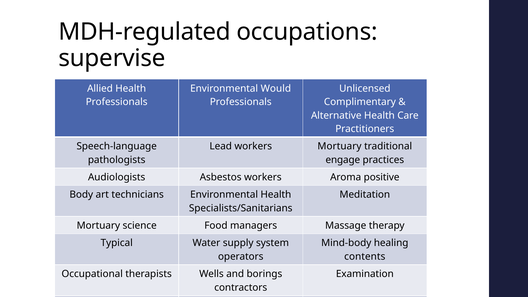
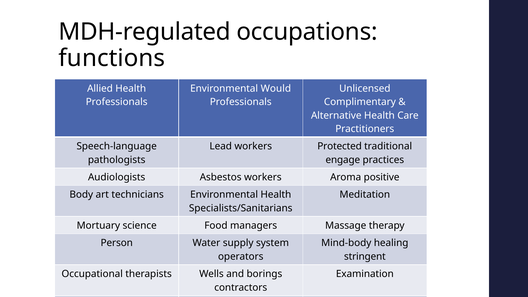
supervise: supervise -> functions (112, 58)
workers Mortuary: Mortuary -> Protected (340, 146)
Typical: Typical -> Person (117, 243)
contents: contents -> stringent (365, 257)
